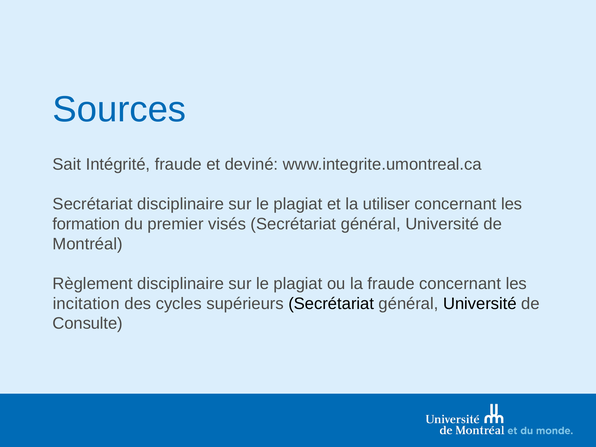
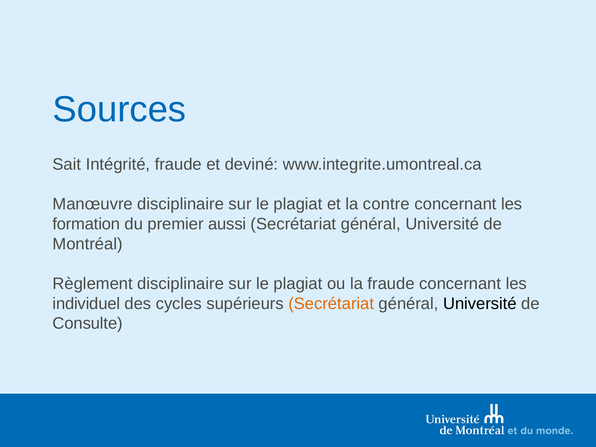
Secrétariat: Secrétariat -> Manœuvre (93, 204)
utiliser: utiliser -> contre (386, 204)
visés: visés -> aussi (227, 224)
incitation: incitation -> individuel (86, 304)
Secrétariat colour: black -> orange (331, 304)
